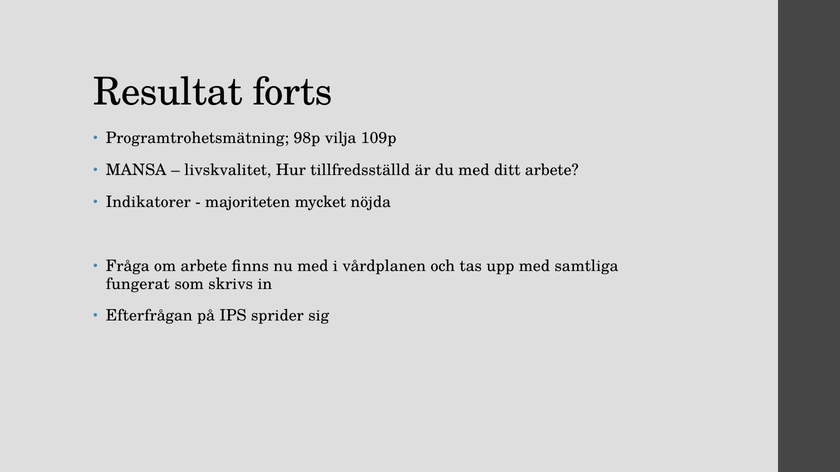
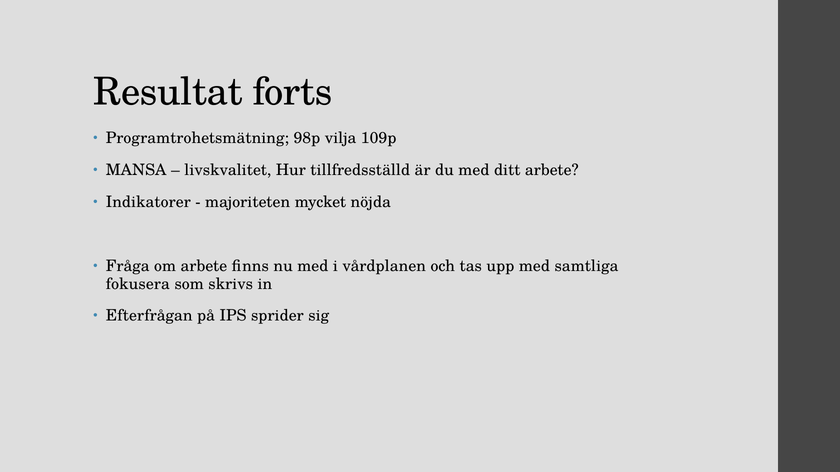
fungerat: fungerat -> fokusera (138, 284)
